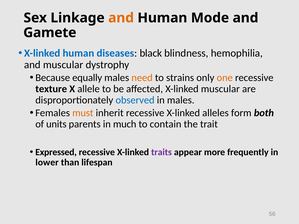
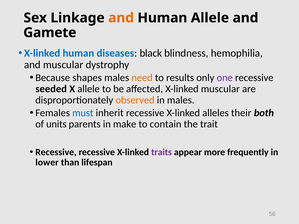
Human Mode: Mode -> Allele (210, 18)
equally: equally -> shapes (87, 78)
strains: strains -> results (180, 78)
one colour: orange -> purple (225, 78)
texture: texture -> seeded (51, 89)
observed colour: blue -> orange (135, 100)
must colour: orange -> blue (83, 113)
form: form -> their (241, 113)
much: much -> make (125, 124)
Expressed: Expressed -> Recessive (56, 152)
